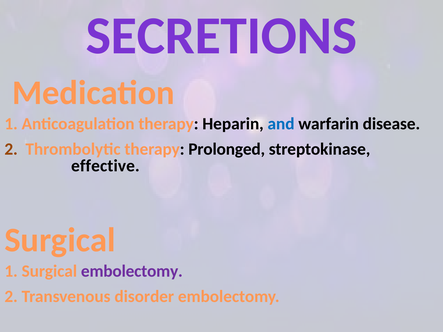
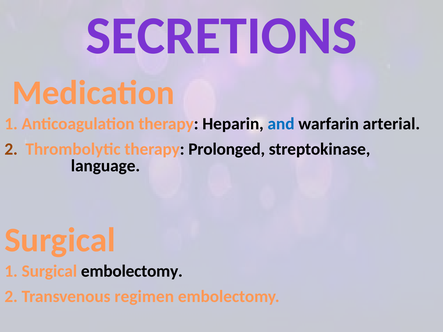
disease: disease -> arterial (391, 124)
effective: effective -> language (105, 166)
embolectomy colour: purple -> black (132, 271)
disorder: disorder -> regimen (144, 297)
